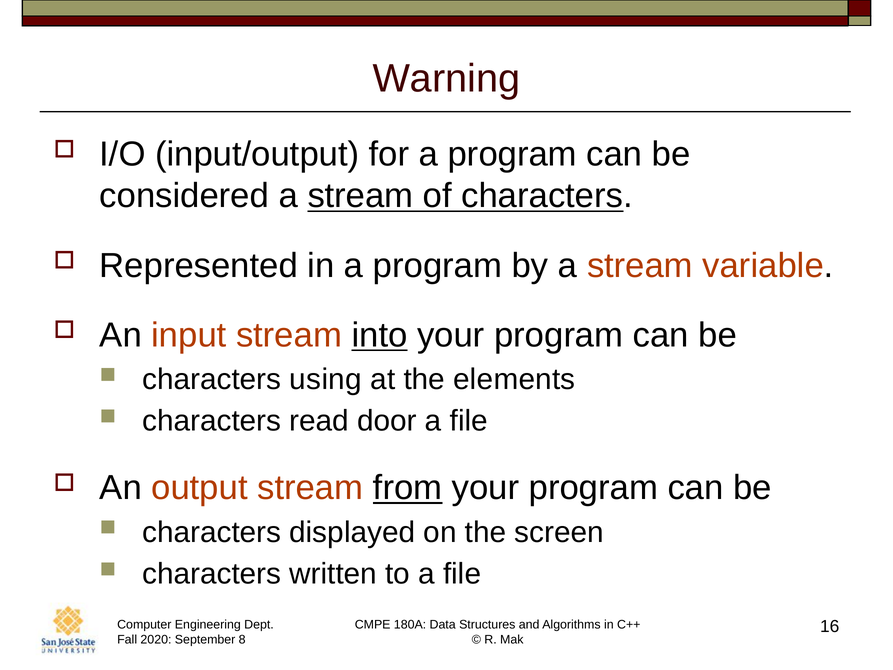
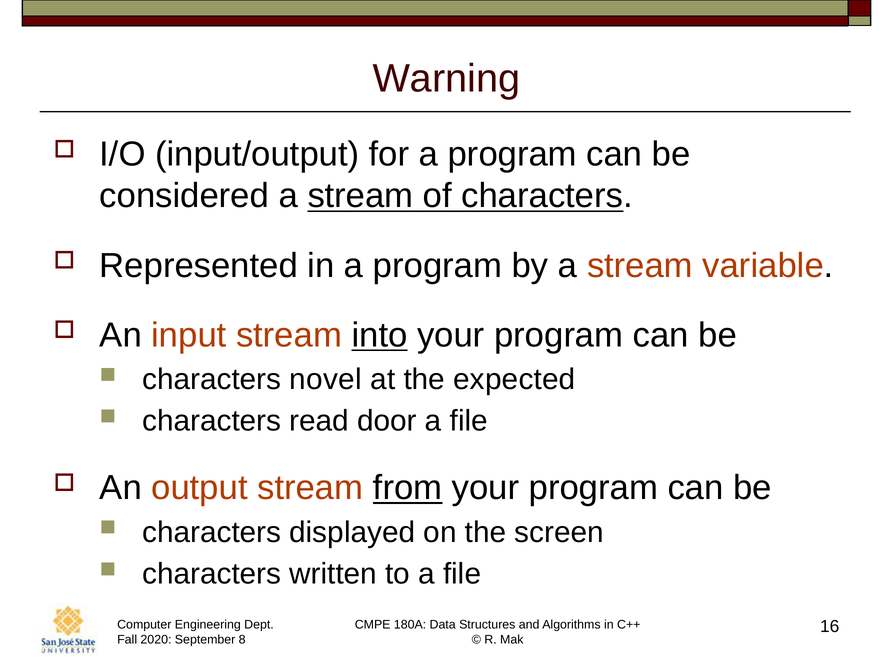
using: using -> novel (326, 379)
elements: elements -> expected (514, 379)
